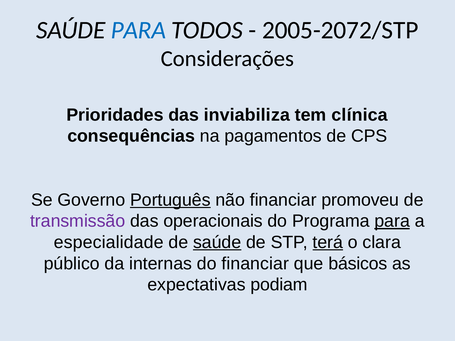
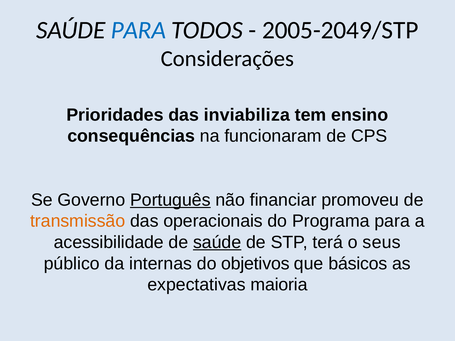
2005-2072/STP: 2005-2072/STP -> 2005-2049/STP (340, 30)
clínica: clínica -> ensino (360, 115)
pagamentos: pagamentos -> funcionaram (273, 136)
transmissão colour: purple -> orange (78, 221)
para underline: present -> none (392, 221)
especialidade: especialidade -> acessibilidade (109, 242)
terá underline: present -> none (328, 242)
clara: clara -> seus (382, 242)
do financiar: financiar -> objetivos (255, 264)
podiam: podiam -> maioria (279, 285)
